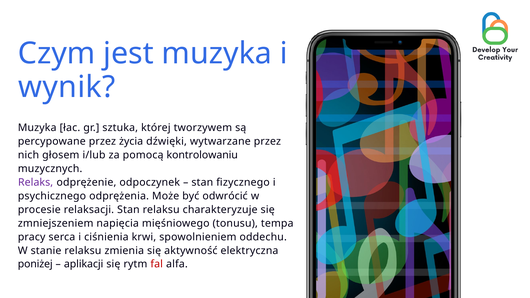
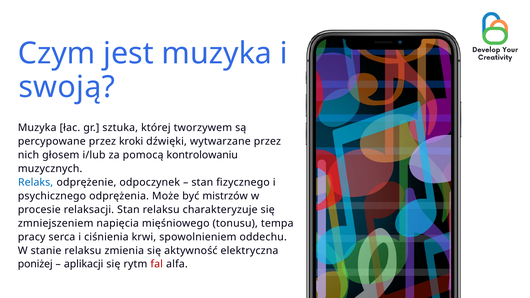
wynik: wynik -> swoją (67, 87)
życia: życia -> kroki (131, 141)
Relaks colour: purple -> blue (36, 182)
odwrócić: odwrócić -> mistrzów (225, 196)
